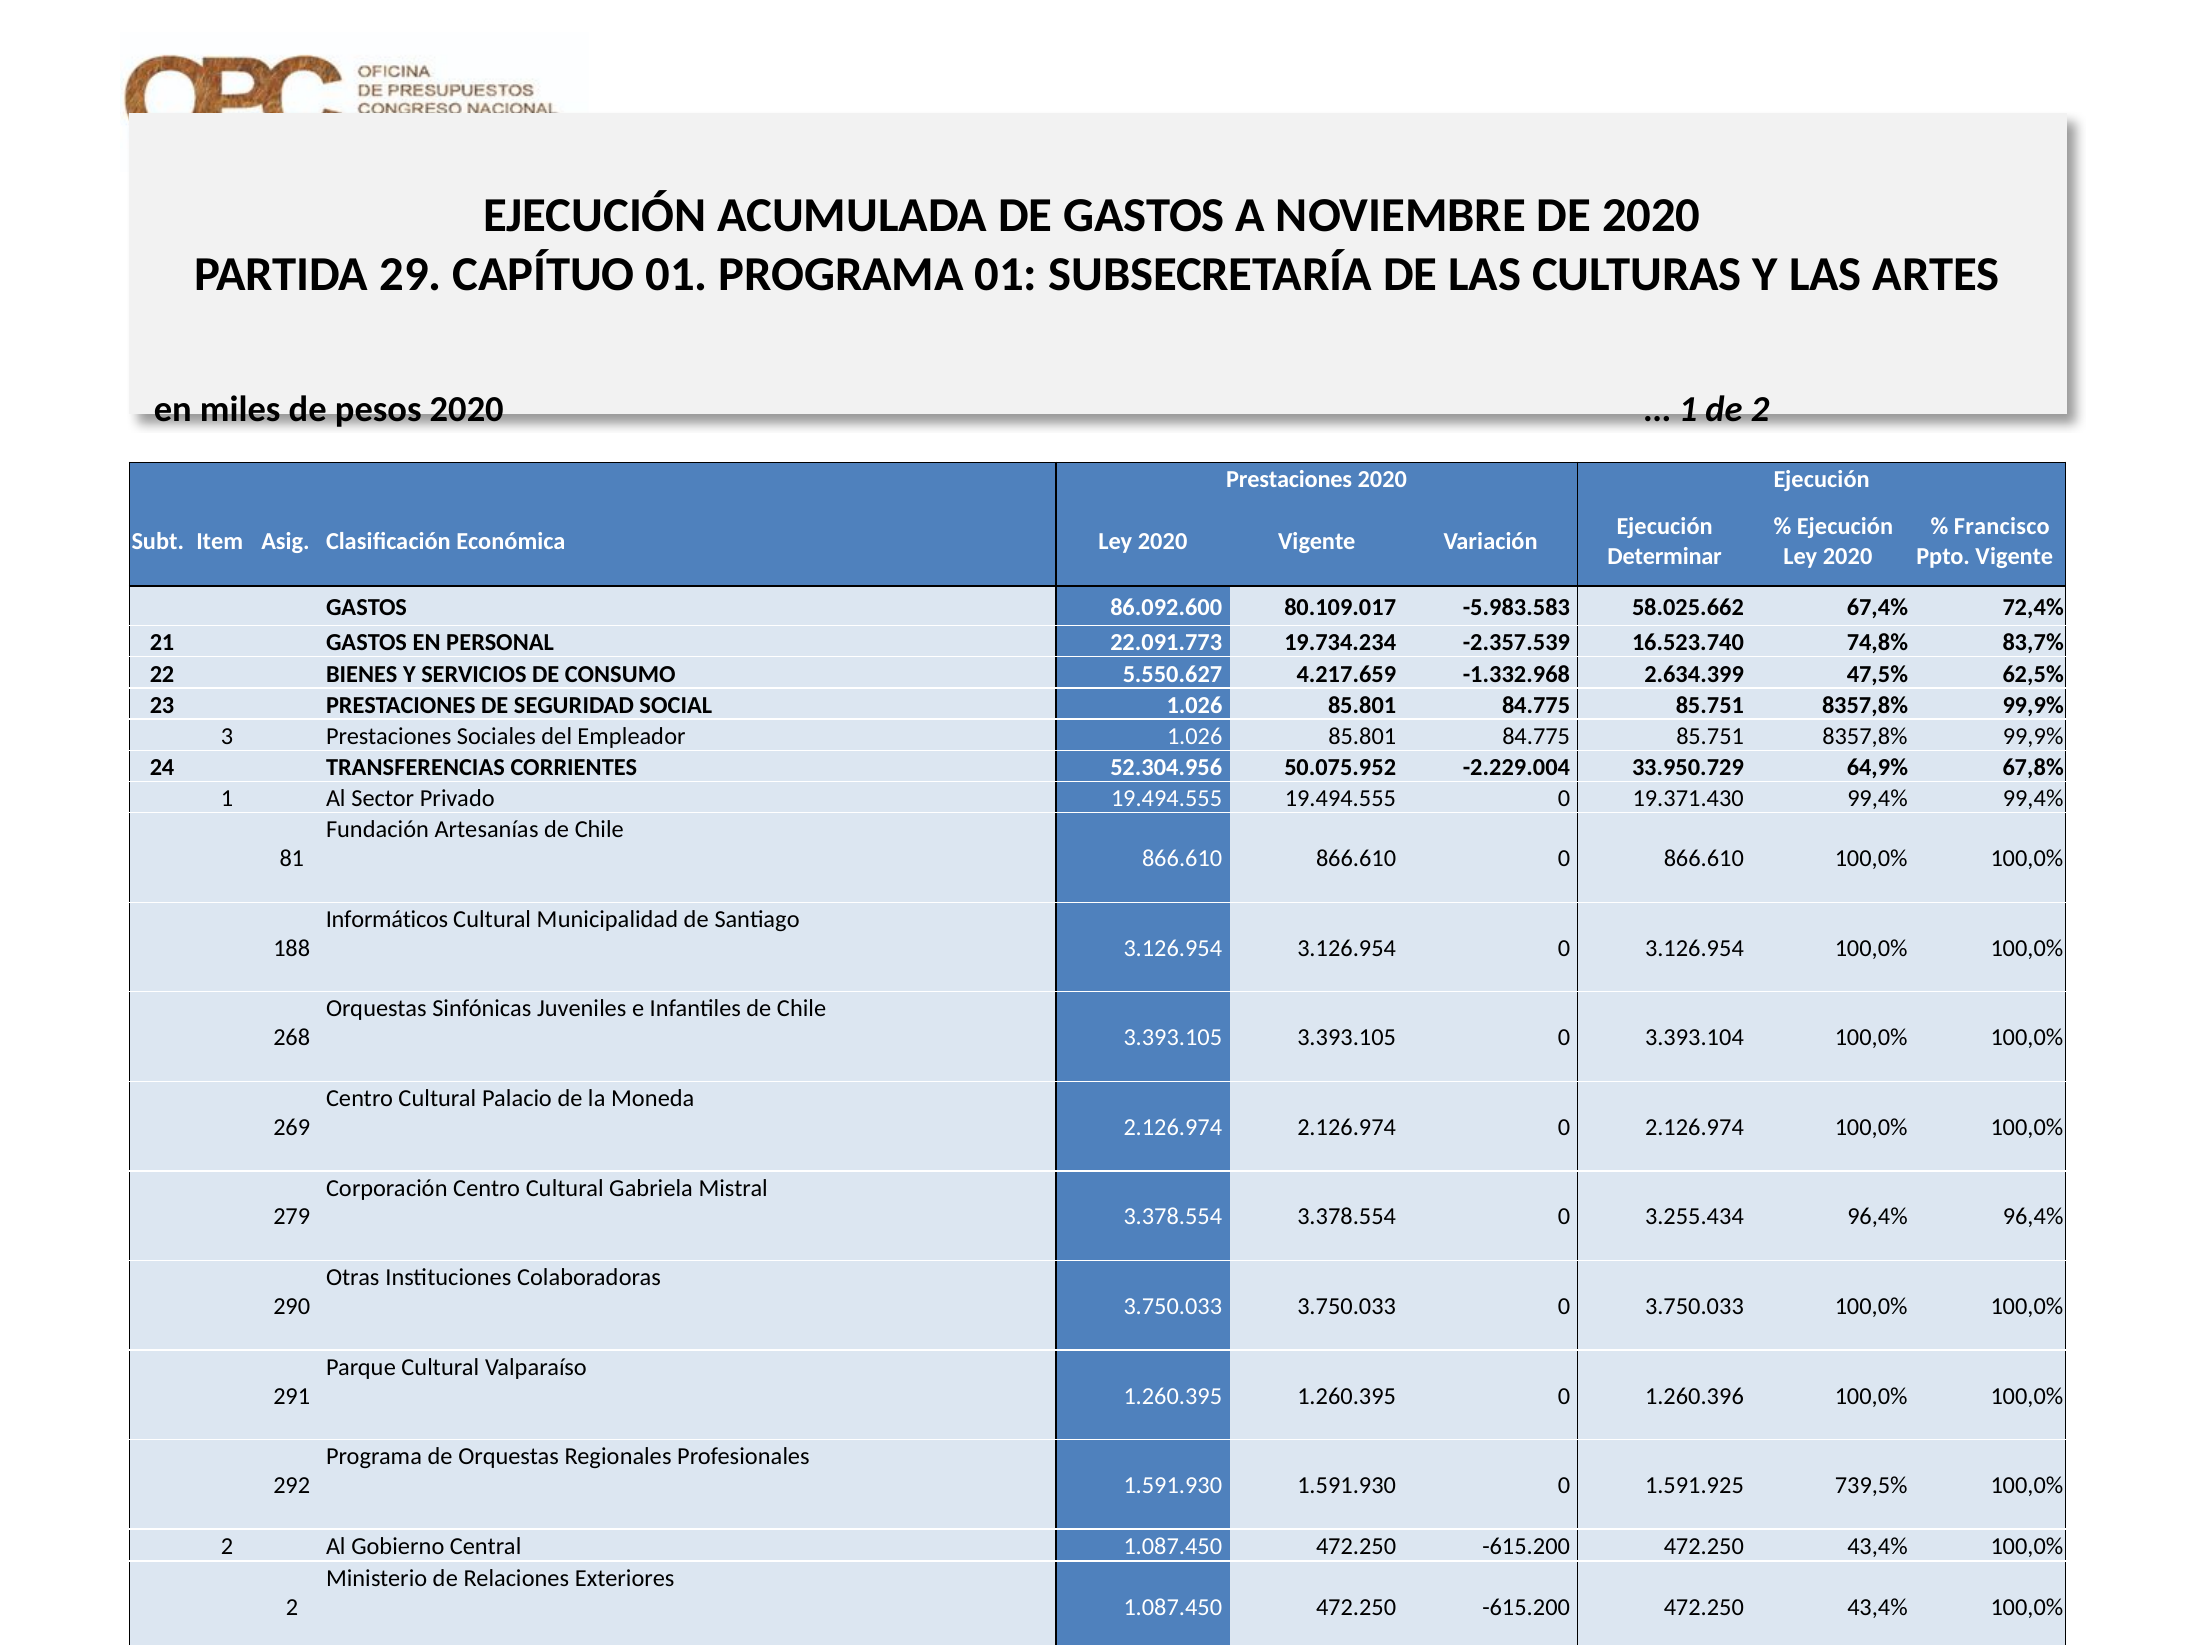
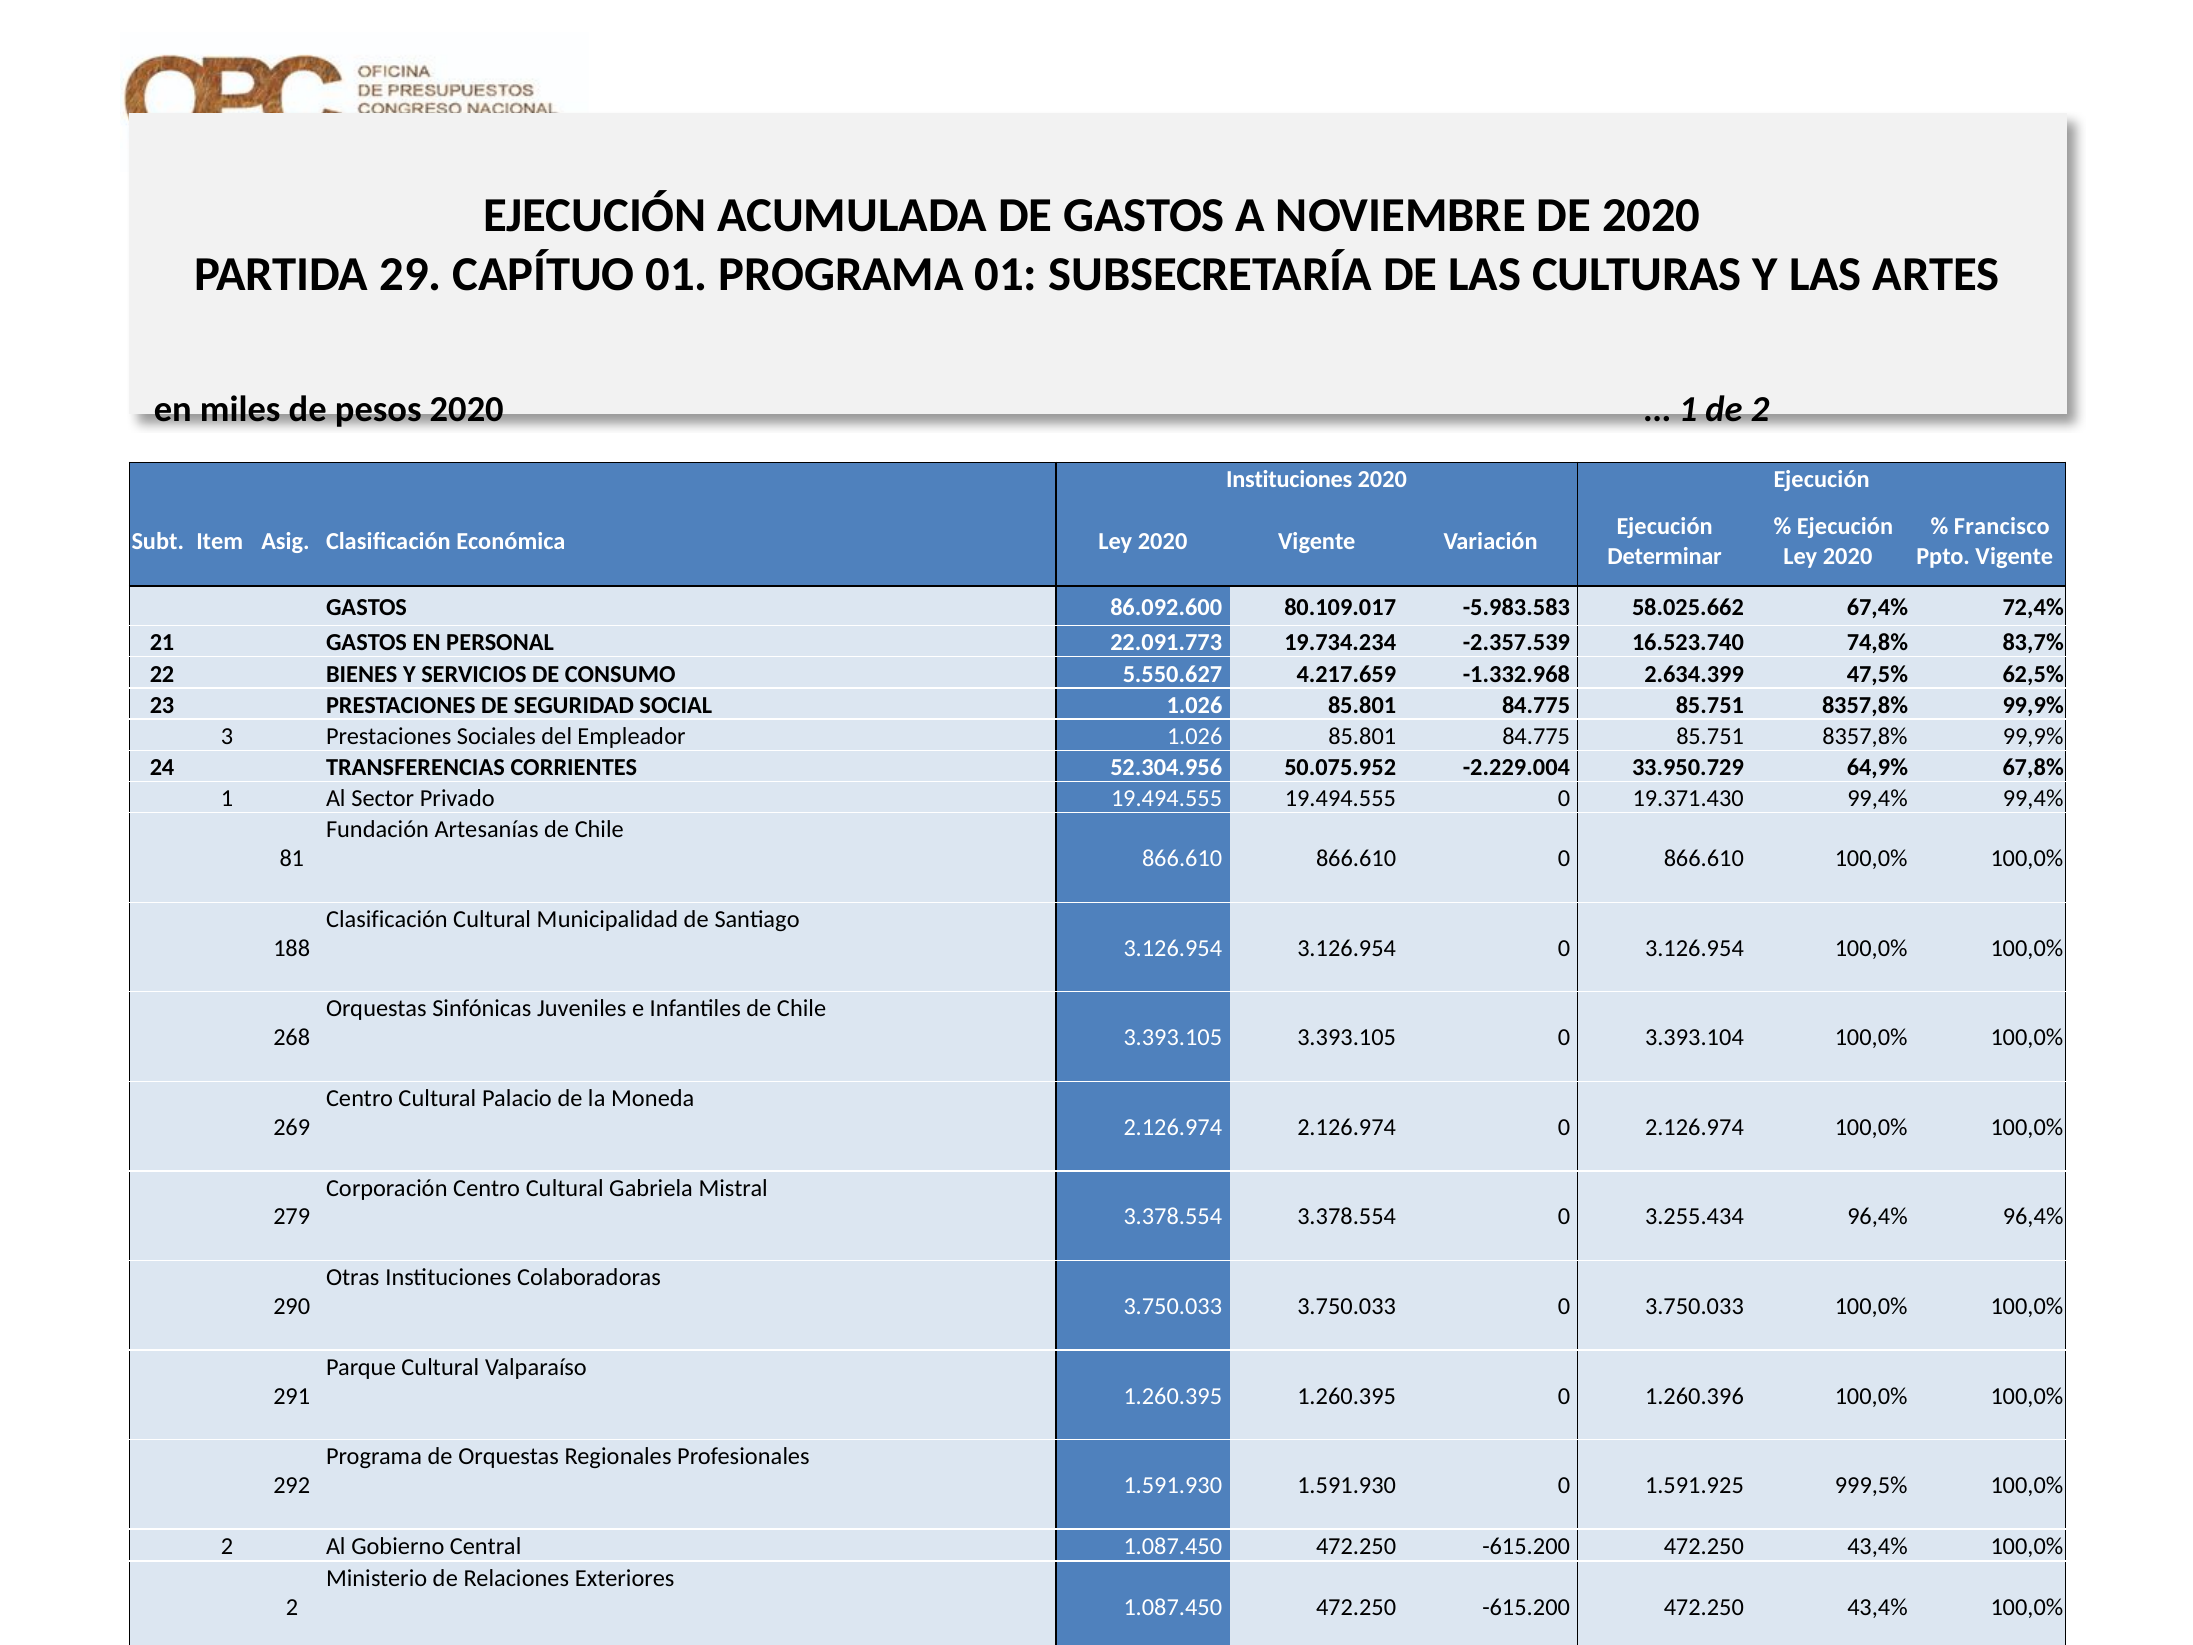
Prestaciones: Prestaciones -> Instituciones (1289, 479)
Informáticos: Informáticos -> Clasificación (387, 919)
739,5%: 739,5% -> 999,5% (1871, 1485)
